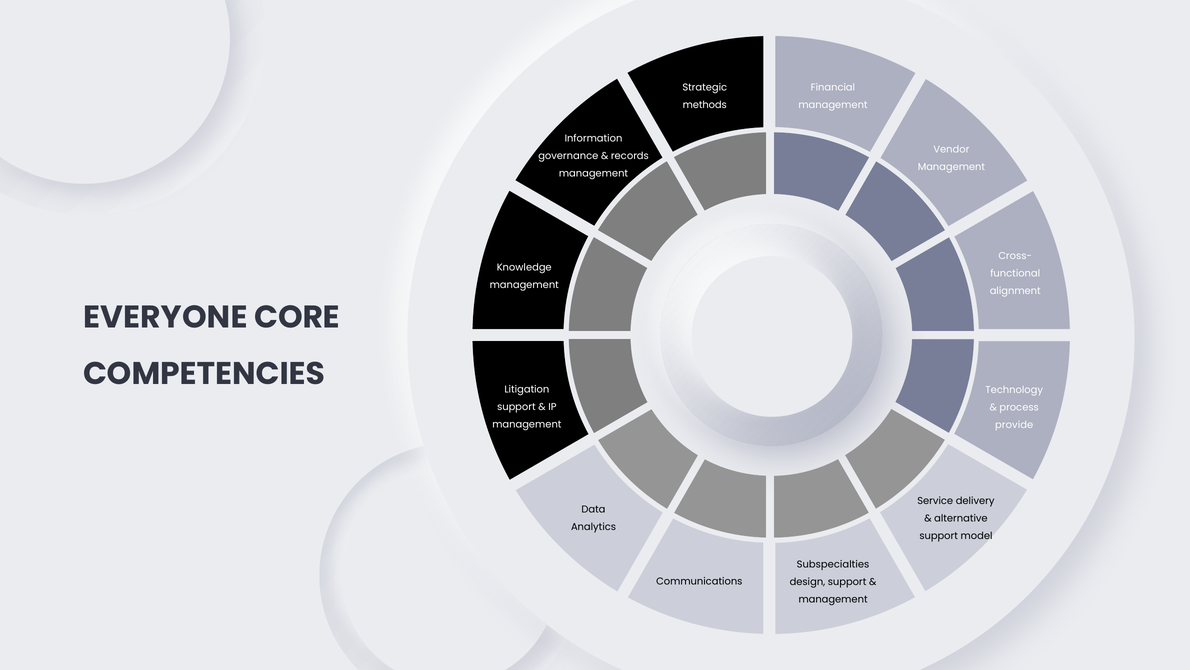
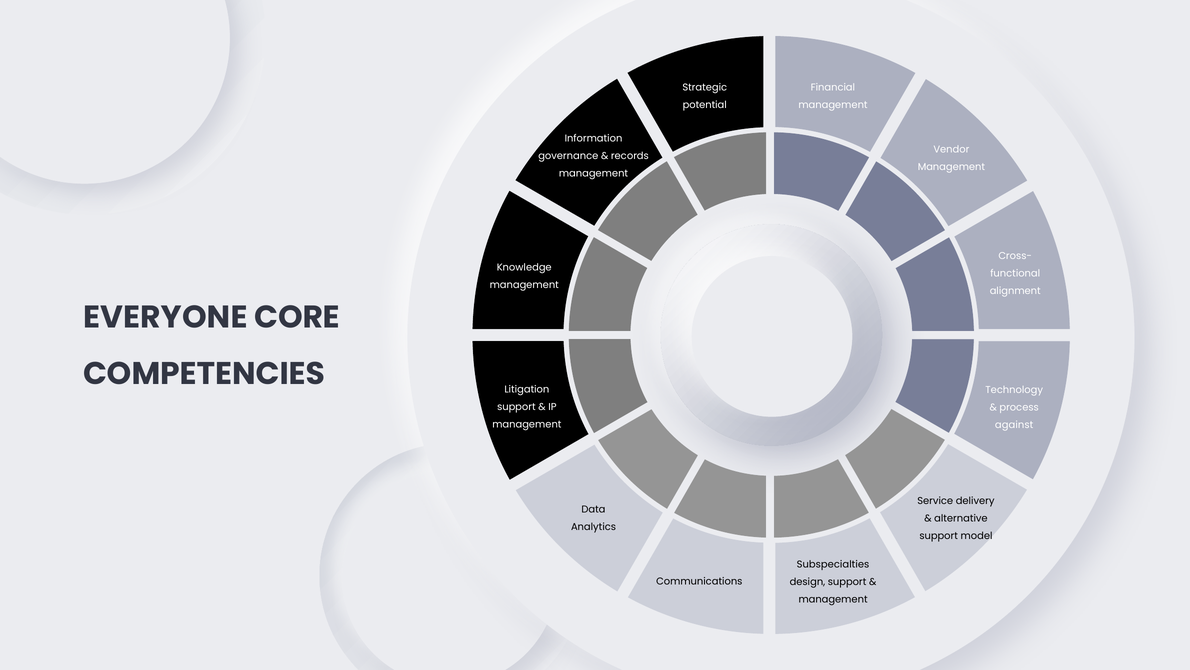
methods: methods -> potential (705, 105)
provide: provide -> against (1014, 424)
